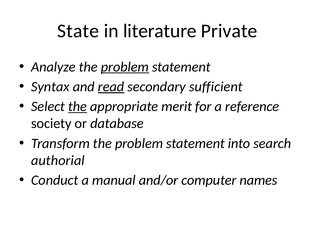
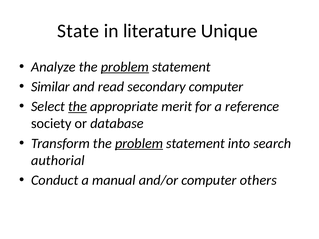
Private: Private -> Unique (229, 31)
Syntax: Syntax -> Similar (50, 87)
read underline: present -> none (111, 87)
secondary sufficient: sufficient -> computer (216, 87)
problem underline: none -> present (139, 144)
names: names -> others (258, 180)
